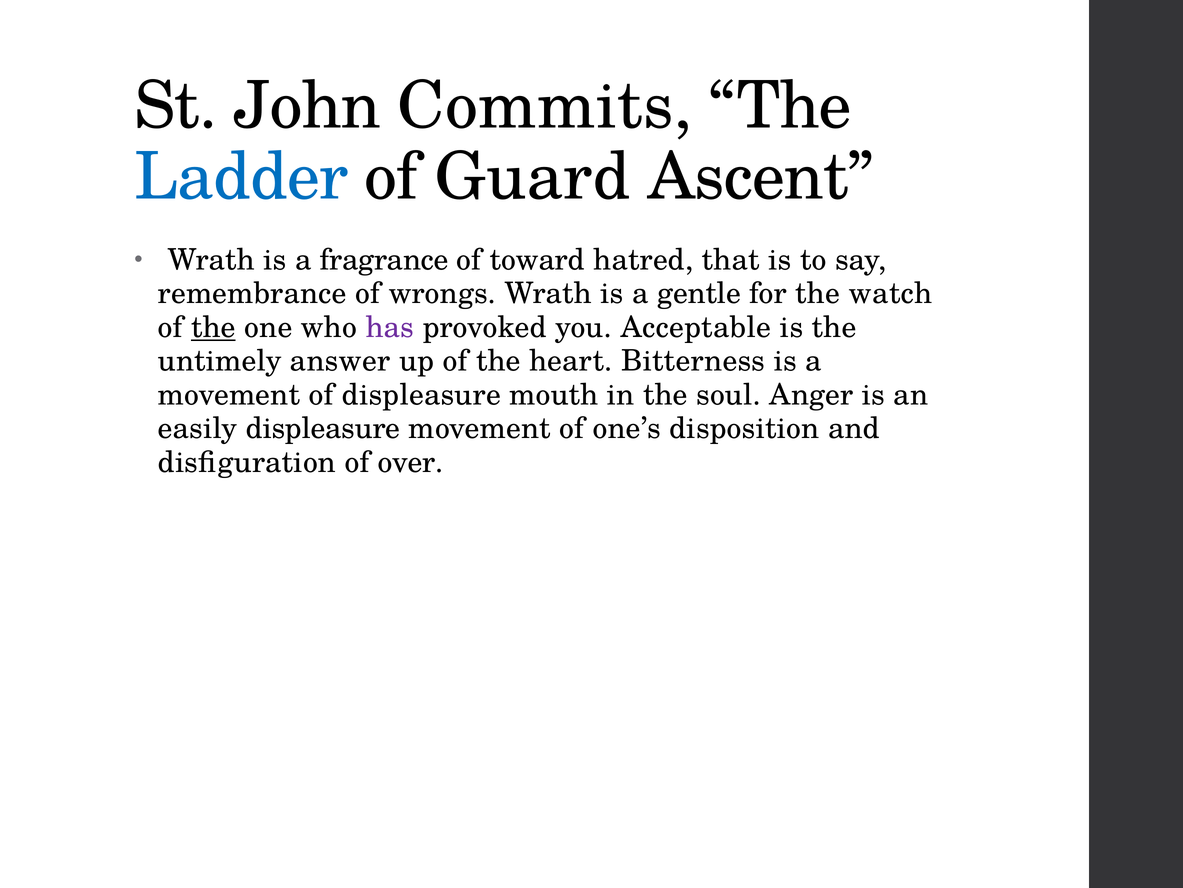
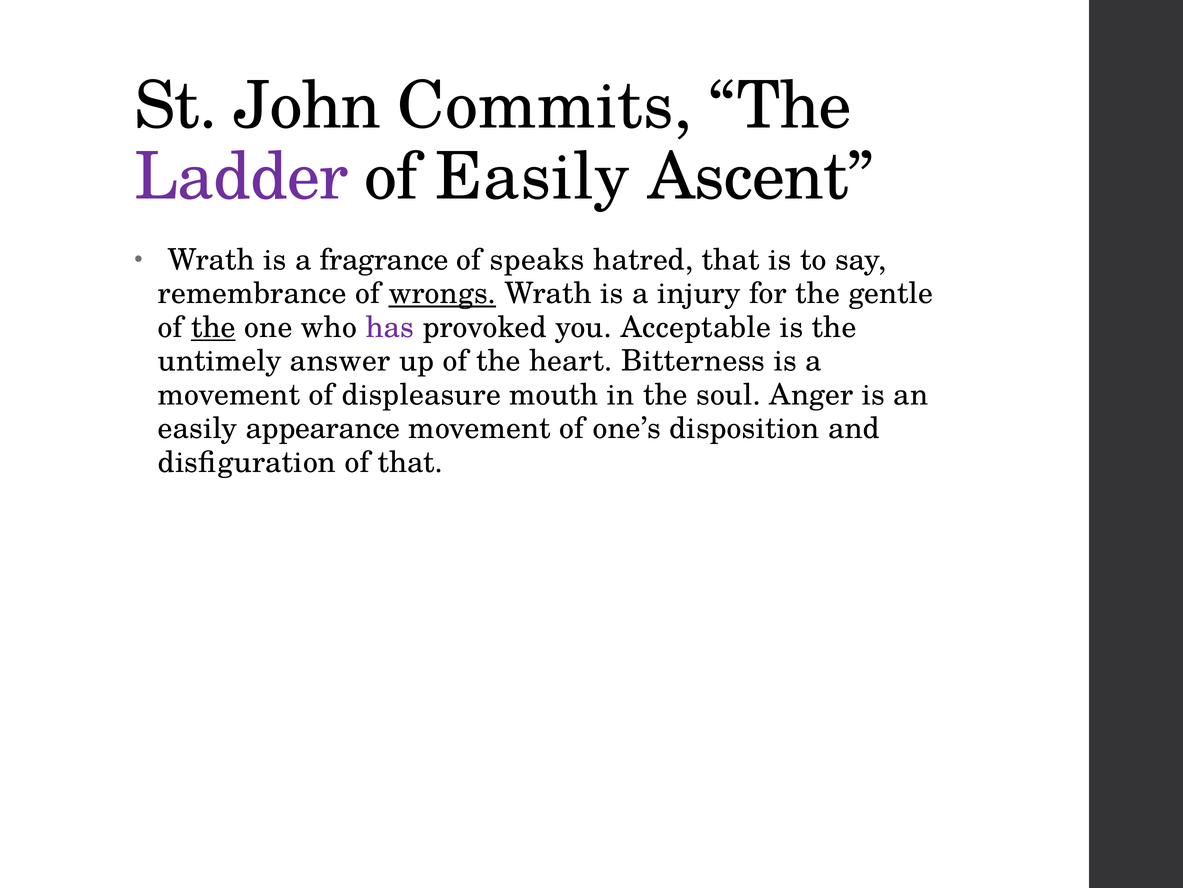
Ladder colour: blue -> purple (241, 177)
of Guard: Guard -> Easily (532, 177)
toward: toward -> speaks (537, 260)
wrongs underline: none -> present (442, 293)
gentle: gentle -> injury (699, 293)
watch: watch -> gentle (891, 293)
easily displeasure: displeasure -> appearance (323, 428)
of over: over -> that (410, 462)
